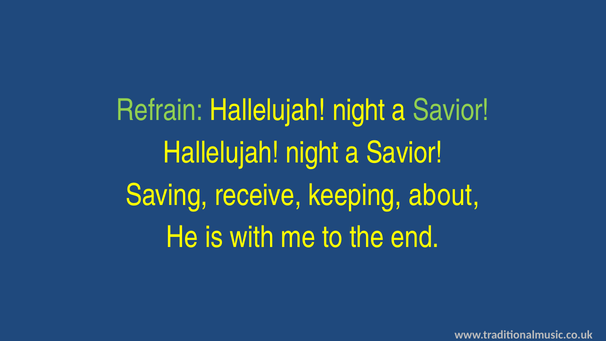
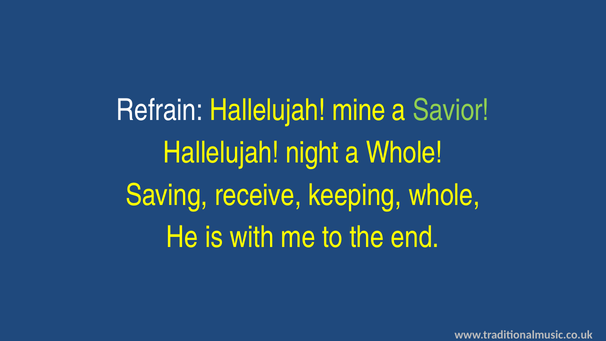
Refrain colour: light green -> white (160, 110)
night: night -> mine (359, 110)
Savior: Savior -> Whole (404, 153)
keeping about: about -> whole (444, 195)
